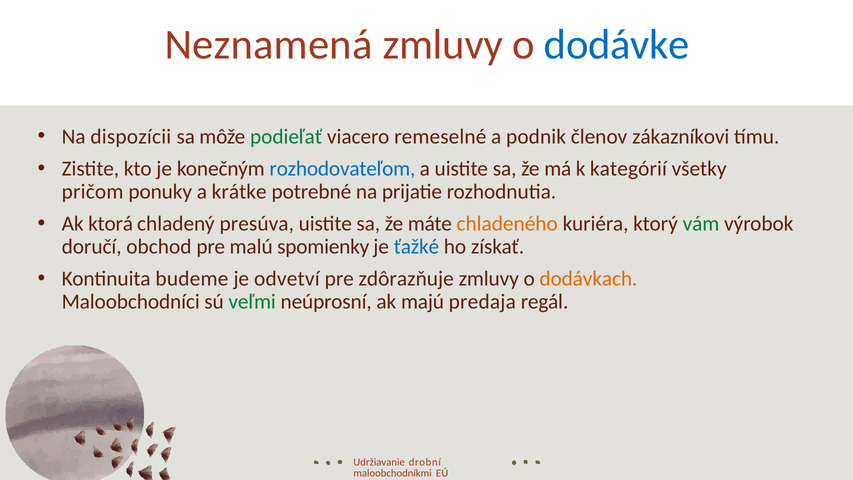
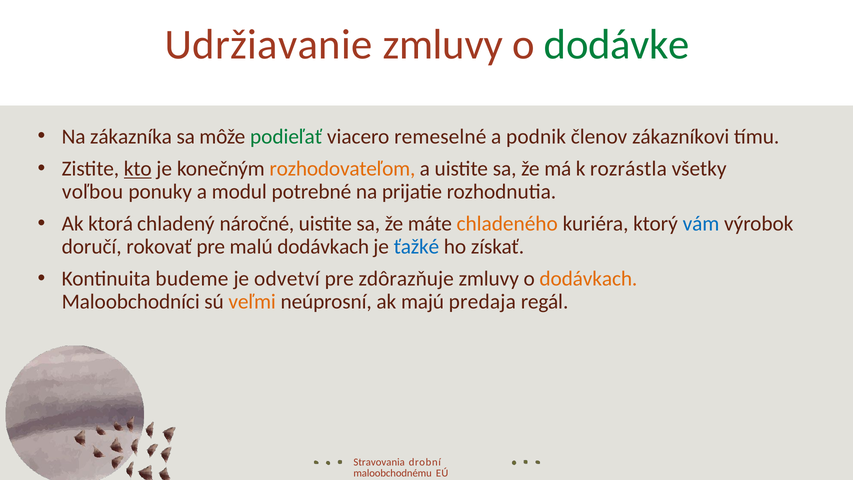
Neznamená: Neznamená -> Udržiavanie (269, 45)
dodávke colour: blue -> green (617, 45)
dispozícii: dispozícii -> zákazníka (131, 136)
kto underline: none -> present (138, 169)
rozhodovateľom colour: blue -> orange (342, 169)
kategórií: kategórií -> rozrástla (628, 169)
pričom: pričom -> voľbou (93, 192)
krátke: krátke -> modul (239, 192)
presúva: presúva -> náročné (257, 224)
vám colour: green -> blue (701, 224)
obchod: obchod -> rokovať (159, 247)
malú spomienky: spomienky -> dodávkach (323, 247)
veľmi colour: green -> orange (252, 302)
Udržiavanie: Udržiavanie -> Stravovania (379, 462)
maloobchodníkmi: maloobchodníkmi -> maloobchodnému (393, 473)
